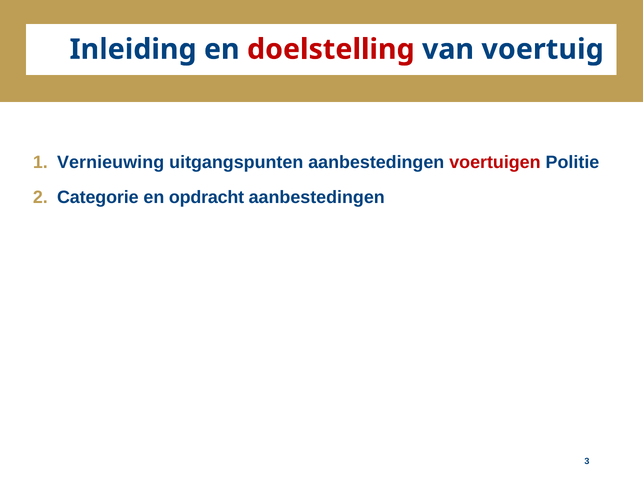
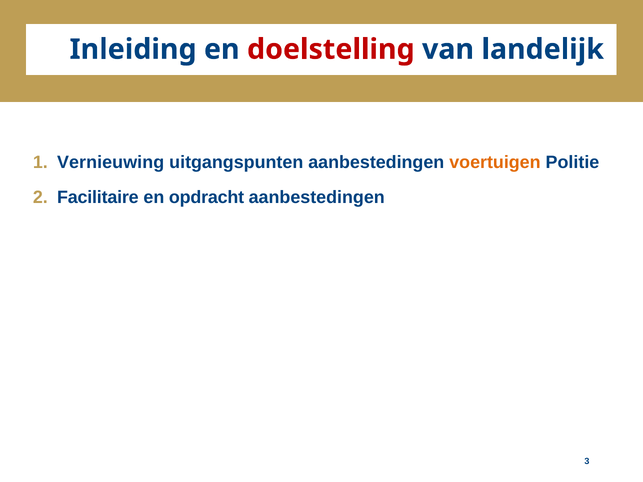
voertuig: voertuig -> landelijk (543, 49)
voertuigen colour: red -> orange (495, 162)
Categorie: Categorie -> Facilitaire (98, 198)
